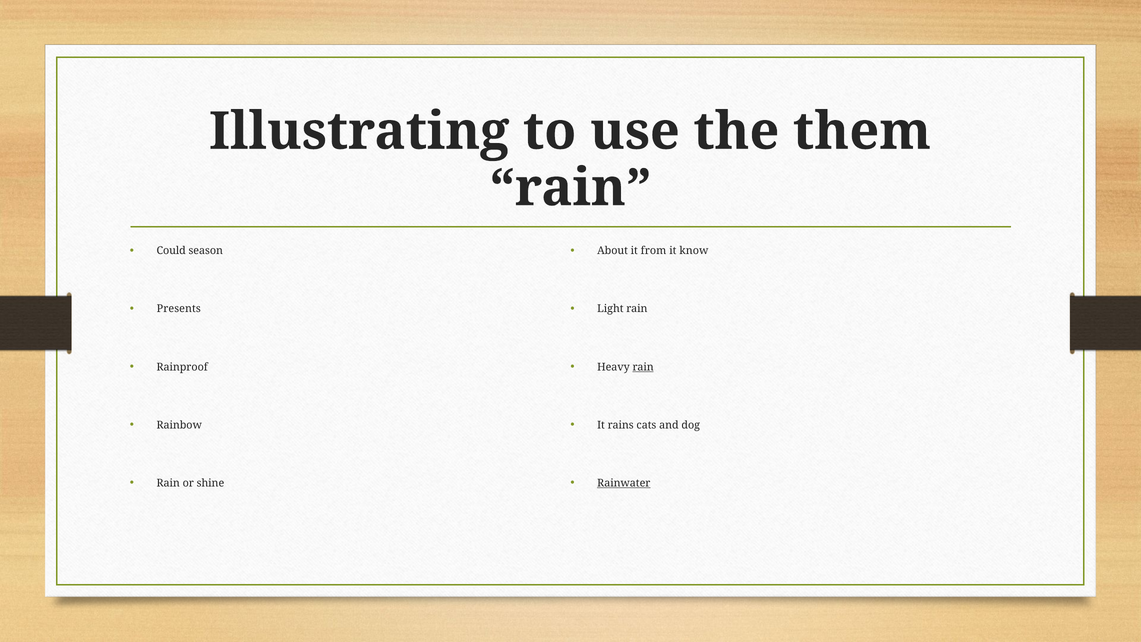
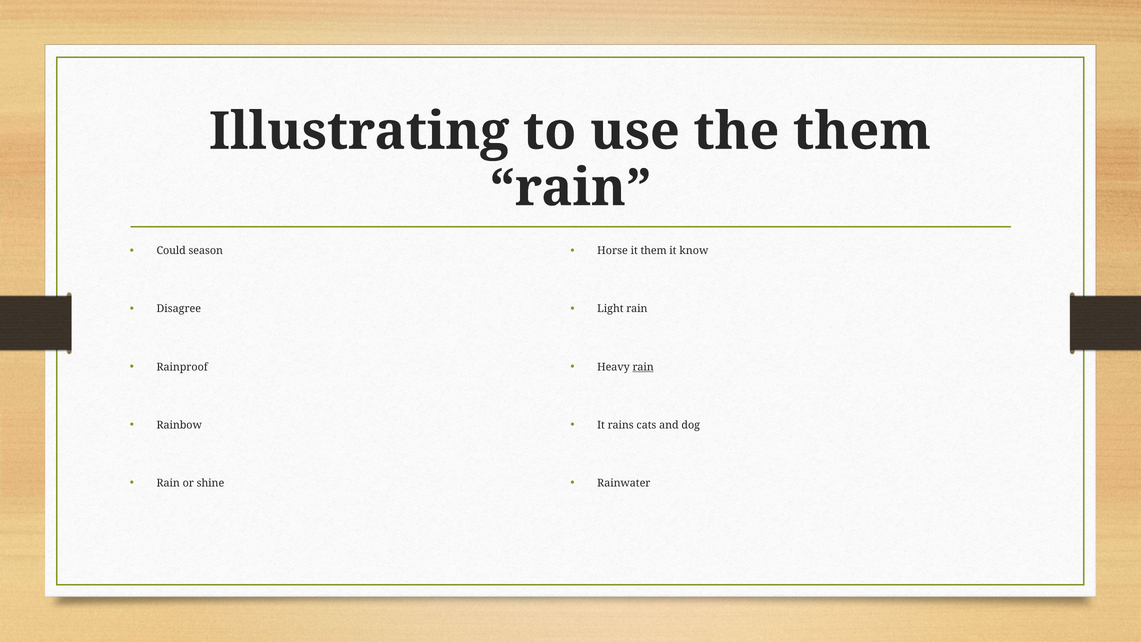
About: About -> Horse (613, 251)
it from: from -> them (654, 251)
Presents: Presents -> Disagree (179, 309)
Rainwater underline: present -> none (624, 483)
